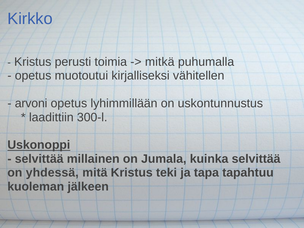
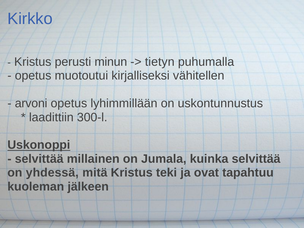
toimia: toimia -> minun (111, 62)
mitkä: mitkä -> tietyn (160, 62)
tapa: tapa -> ovat (206, 173)
